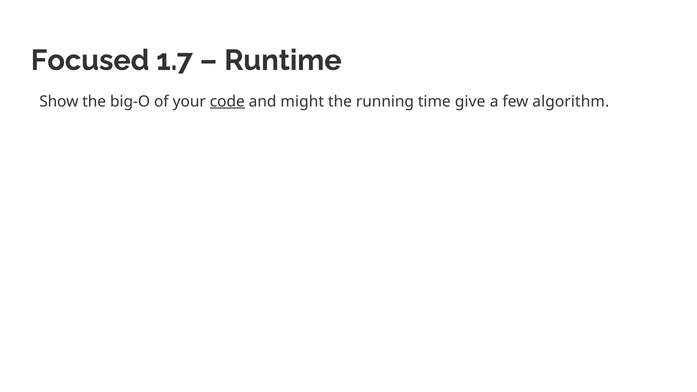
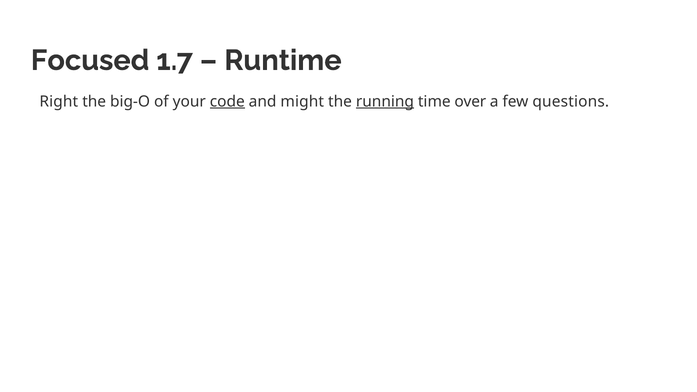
Show: Show -> Right (59, 102)
running underline: none -> present (385, 102)
give: give -> over (470, 102)
algorithm: algorithm -> questions (571, 102)
